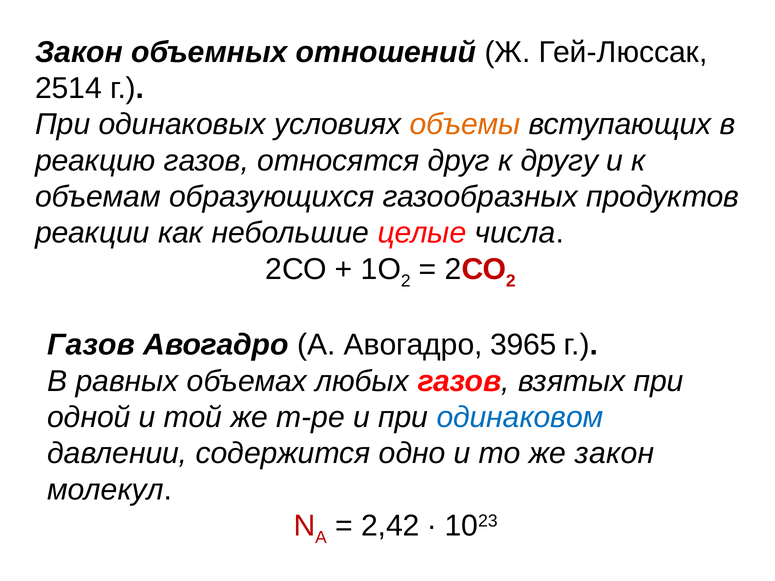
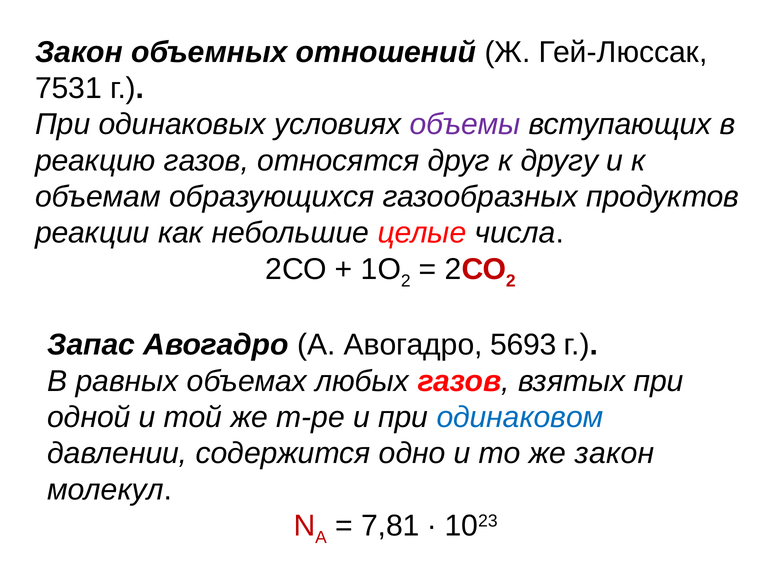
2514: 2514 -> 7531 (68, 88)
объемы colour: orange -> purple (465, 125)
Газов: Газов -> Запас (91, 345)
3965: 3965 -> 5693 (523, 345)
2,42: 2,42 -> 7,81 (390, 526)
